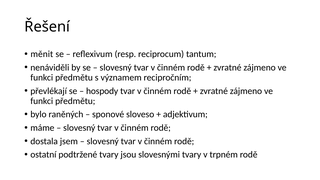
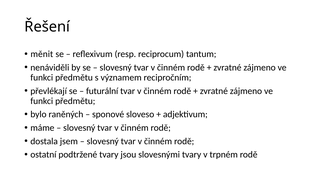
hospody: hospody -> futurální (102, 91)
